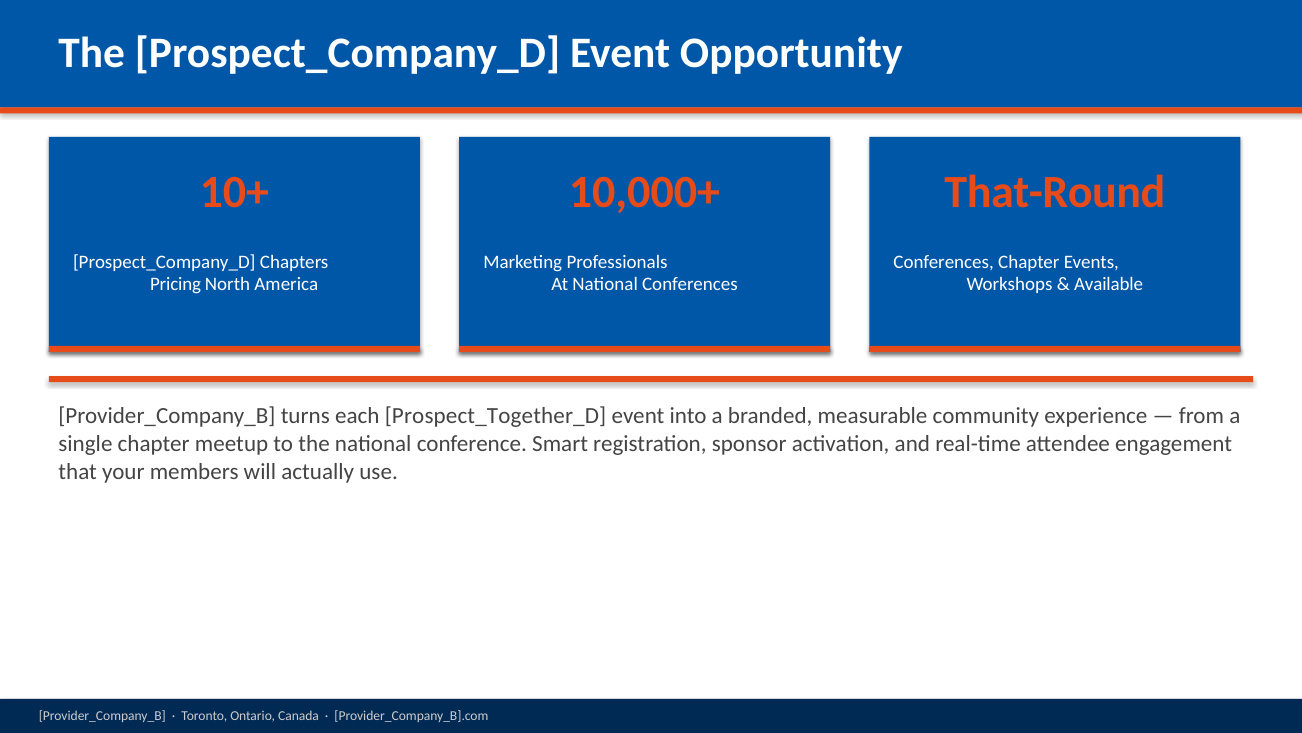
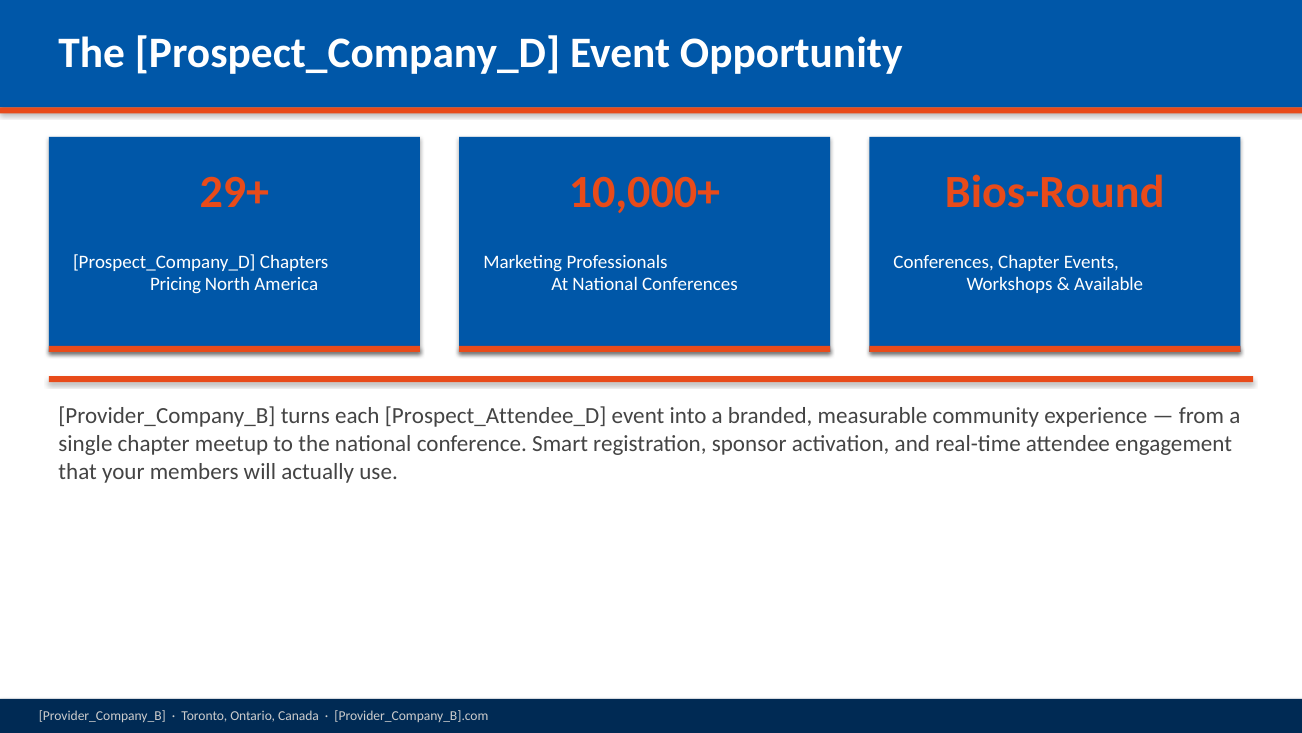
10+: 10+ -> 29+ (234, 192)
That-Round: That-Round -> Bios-Round (1055, 192)
Prospect_Together_D: Prospect_Together_D -> Prospect_Attendee_D (496, 416)
